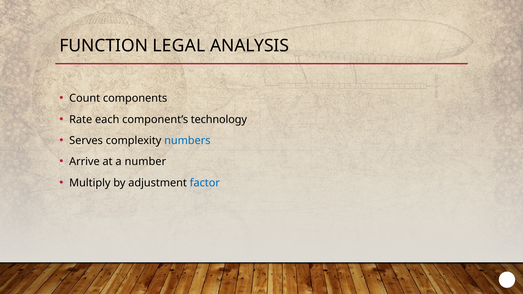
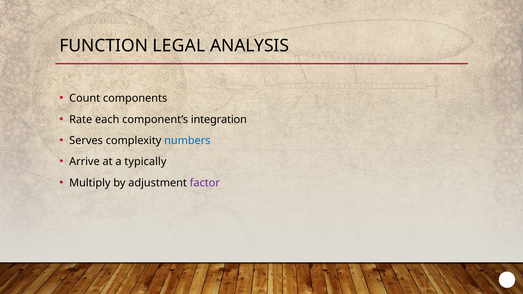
technology: technology -> integration (219, 119)
number: number -> typically (145, 162)
factor colour: blue -> purple (205, 183)
